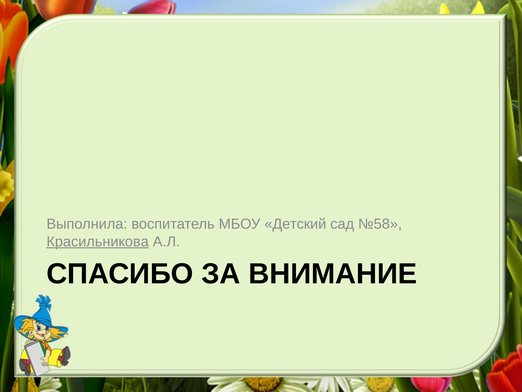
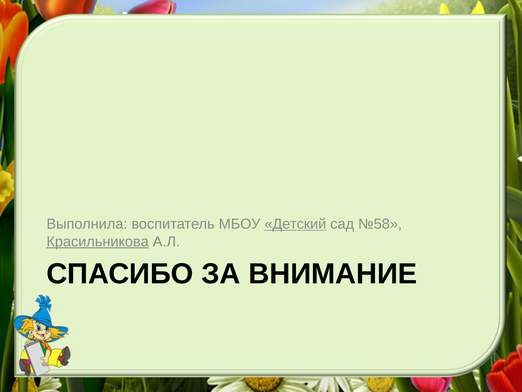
Детский underline: none -> present (295, 224)
